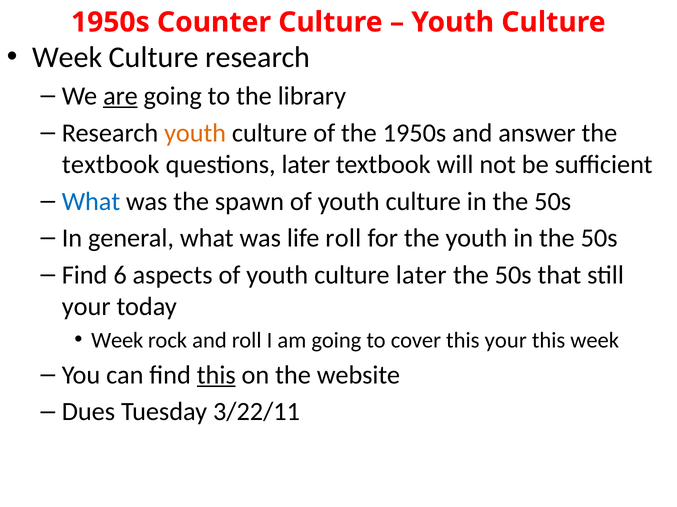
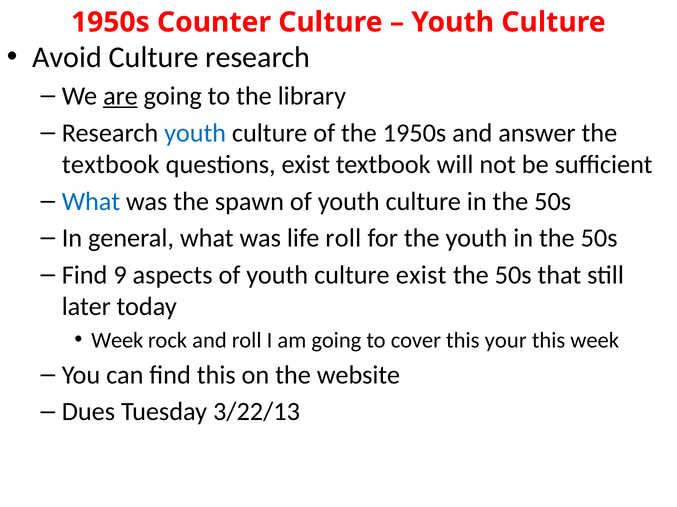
Week: Week -> Avoid (67, 57)
youth colour: orange -> blue (195, 133)
questions later: later -> exist (306, 165)
6: 6 -> 9 (120, 275)
culture later: later -> exist (421, 275)
your: your -> later (86, 307)
this underline: present -> none (216, 376)
3/22/11: 3/22/11 -> 3/22/13 (256, 412)
